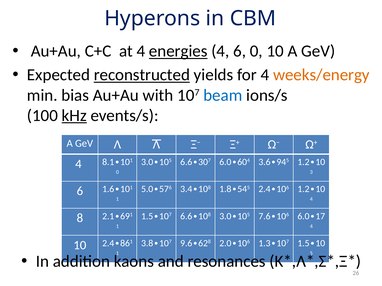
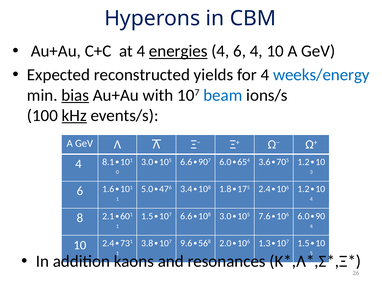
6 0: 0 -> 4 (256, 51)
reconstructed underline: present -> none (142, 75)
weeks/energy colour: orange -> blue (321, 75)
bias underline: none -> present (75, 95)
30: 30 -> 90 (203, 162)
60: 60 -> 65 (242, 162)
94: 94 -> 70 (281, 162)
54: 54 -> 17 (242, 189)
57: 57 -> 47 (164, 189)
17: 17 -> 90 (320, 216)
69: 69 -> 60 (125, 216)
62: 62 -> 56 (203, 244)
86: 86 -> 73 (125, 244)
